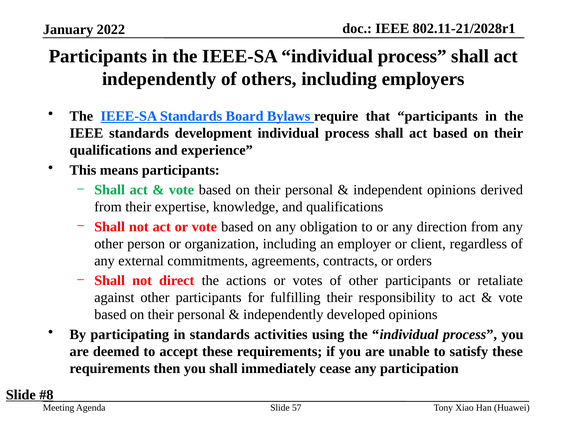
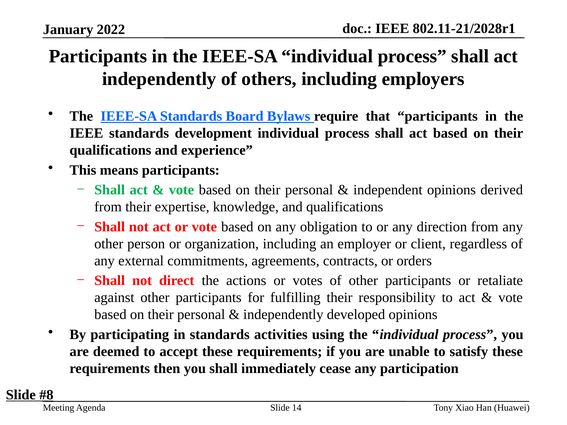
57: 57 -> 14 (297, 408)
